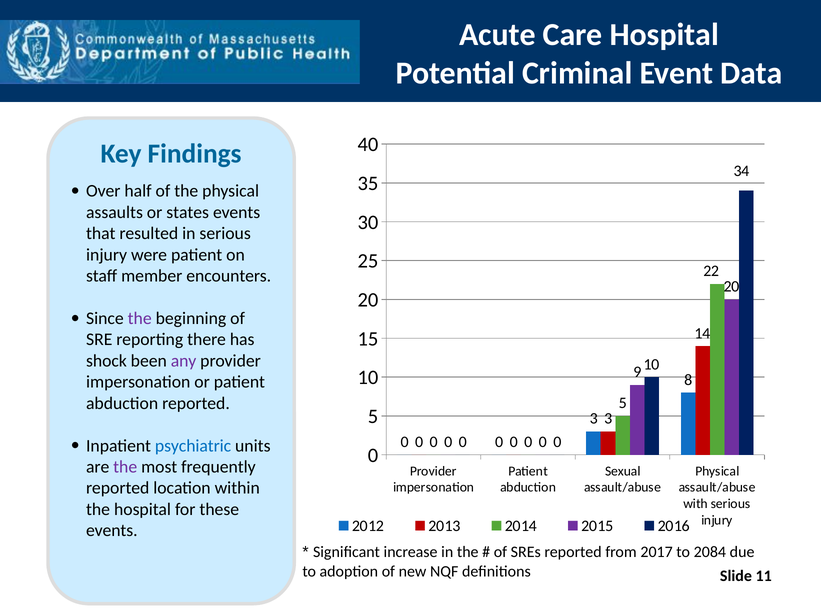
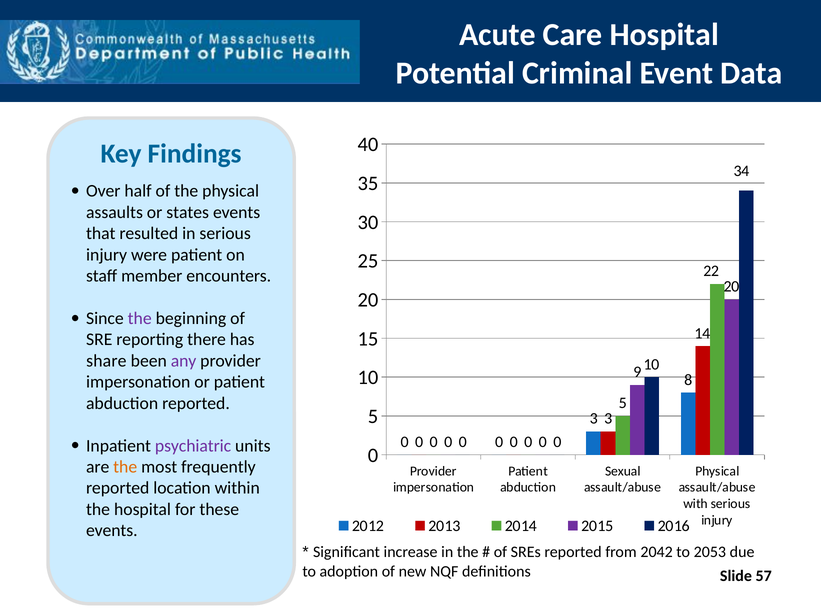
shock: shock -> share (106, 361)
psychiatric colour: blue -> purple (193, 445)
the colour: purple -> orange (125, 467)
2017: 2017 -> 2042 (657, 552)
2084: 2084 -> 2053 (710, 552)
11: 11 -> 57 (764, 576)
